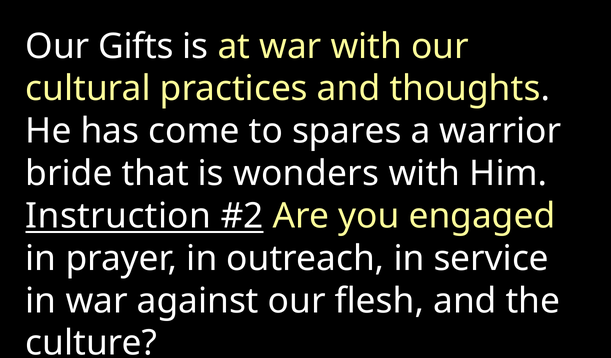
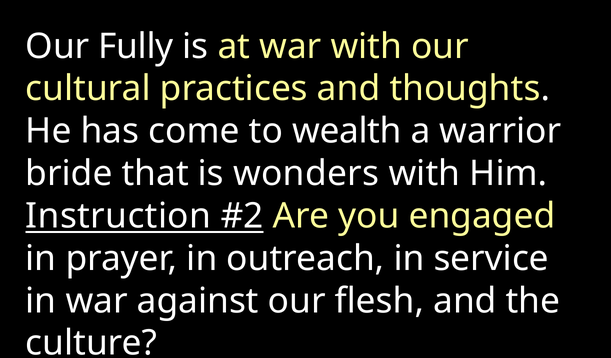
Gifts: Gifts -> Fully (136, 46)
spares: spares -> wealth (347, 131)
